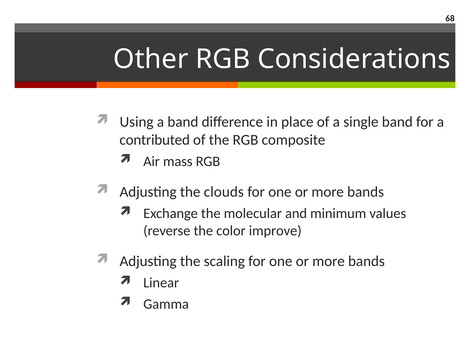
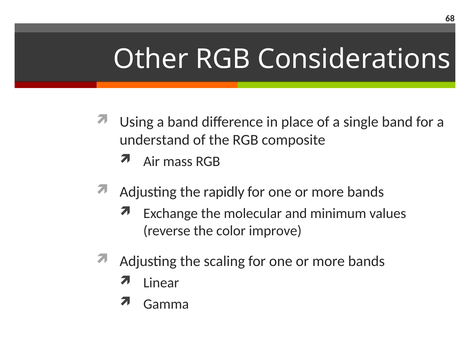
contributed: contributed -> understand (155, 140)
clouds: clouds -> rapidly (224, 192)
